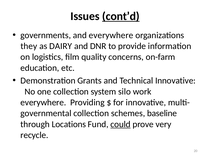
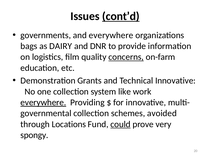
they: they -> bags (29, 46)
concerns underline: none -> present (126, 57)
silo: silo -> like (125, 91)
everywhere underline: none -> present (43, 102)
baseline: baseline -> avoided (162, 113)
recycle: recycle -> spongy (34, 135)
